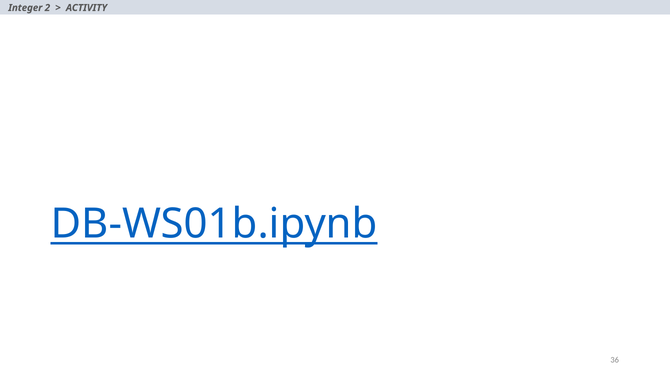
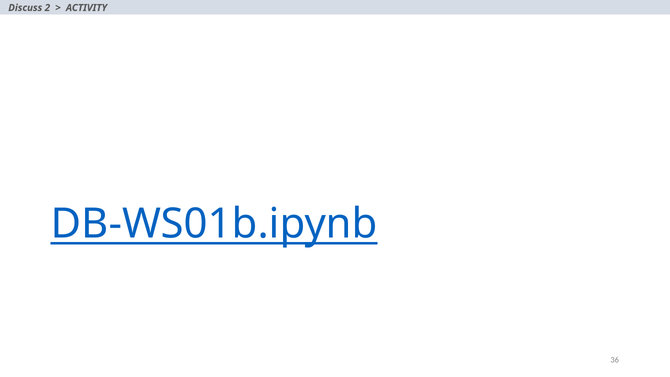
Integer: Integer -> Discuss (25, 8)
